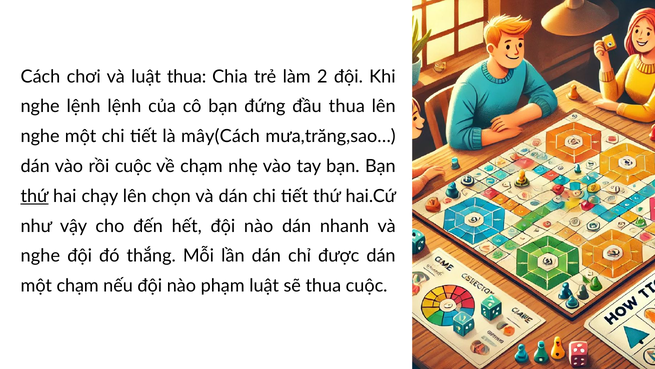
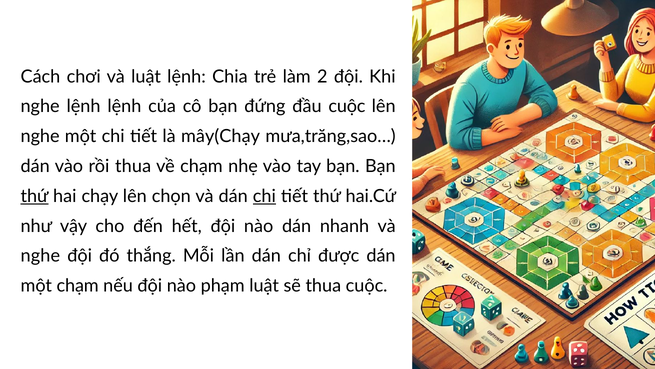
luật thua: thua -> lệnh (187, 77)
đầu thua: thua -> cuộc (347, 106)
mây(Cách: mây(Cách -> mây(Chạy (221, 136)
rồi cuộc: cuộc -> thua (133, 166)
chi underline: none -> present (264, 196)
